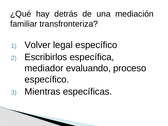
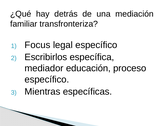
Volver: Volver -> Focus (37, 45)
evaluando: evaluando -> educación (88, 68)
